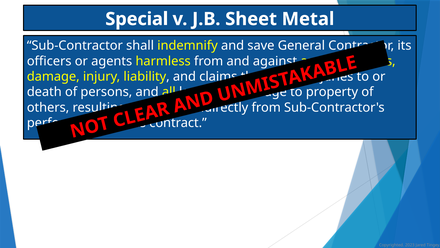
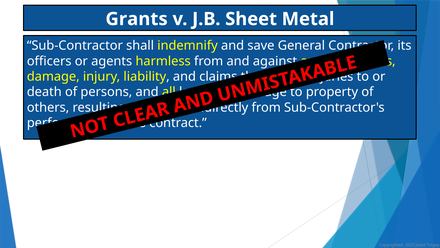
Special: Special -> Grants (137, 19)
